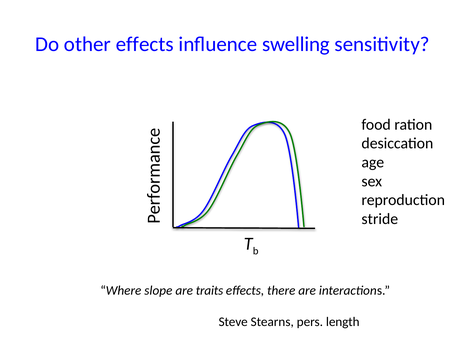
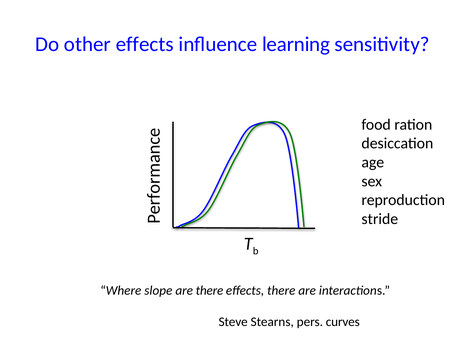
swelling: swelling -> learning (296, 44)
are traits: traits -> there (210, 291)
length: length -> curves (343, 323)
